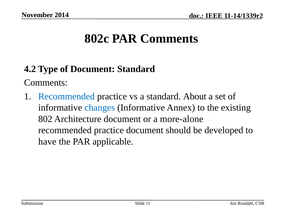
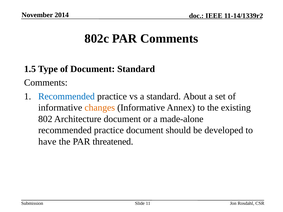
4.2: 4.2 -> 1.5 (30, 69)
changes colour: blue -> orange (100, 108)
more-alone: more-alone -> made-alone (182, 119)
applicable: applicable -> threatened (113, 142)
